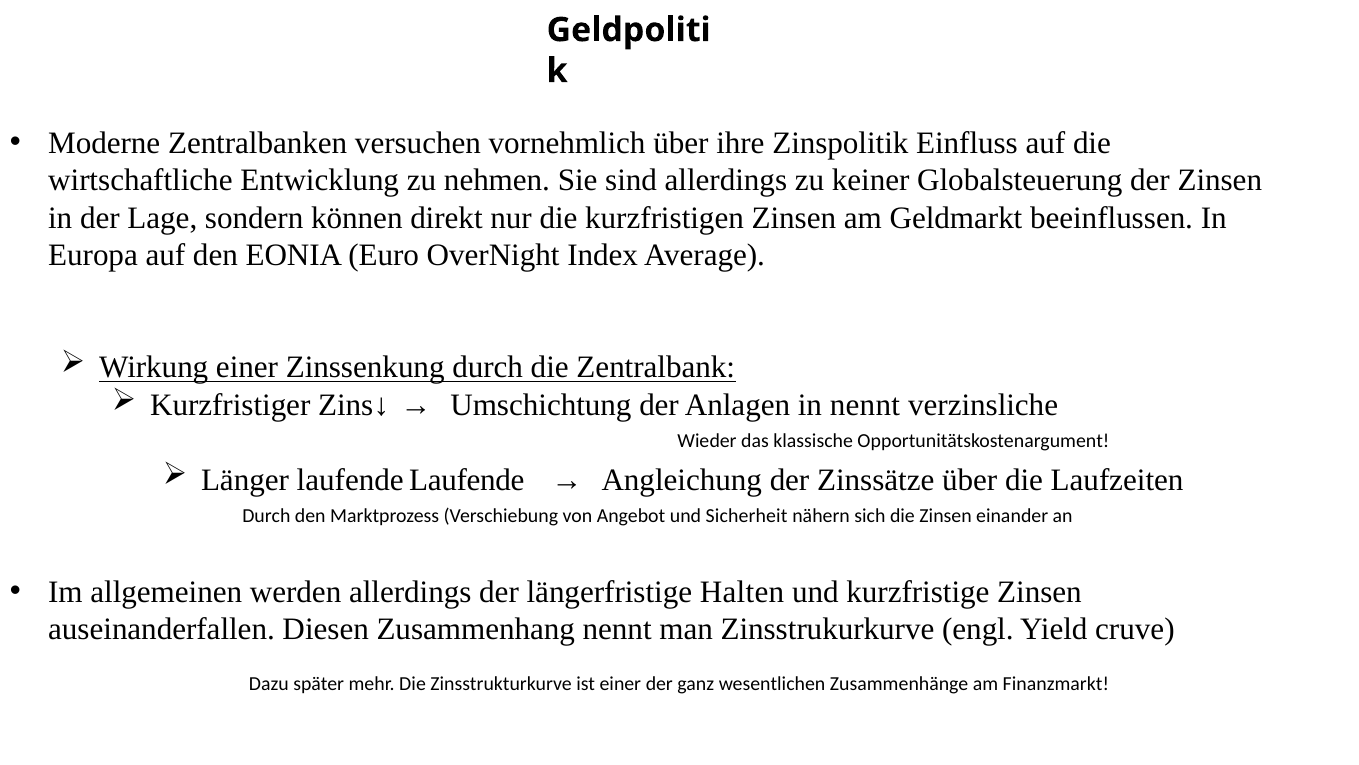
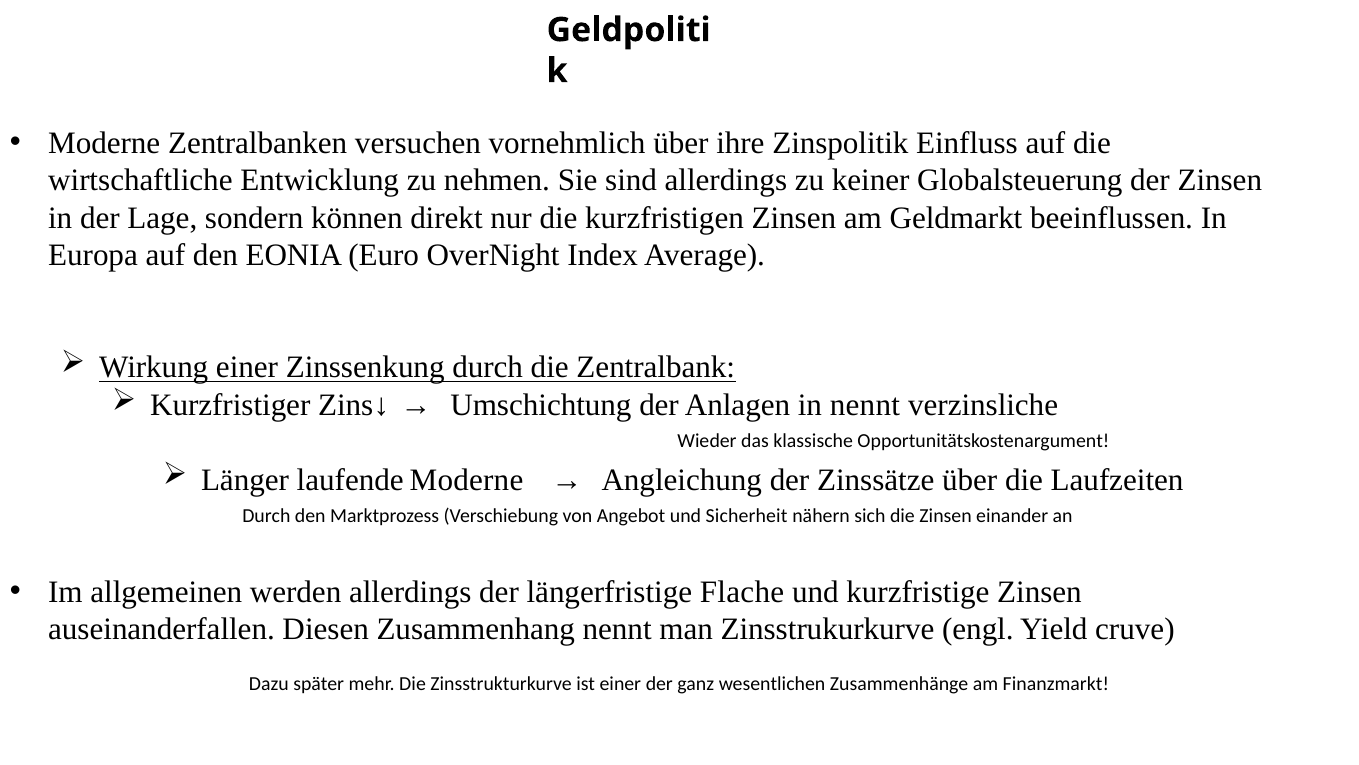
laufende Laufende: Laufende -> Moderne (467, 479)
Halten: Halten -> Flache (742, 592)
